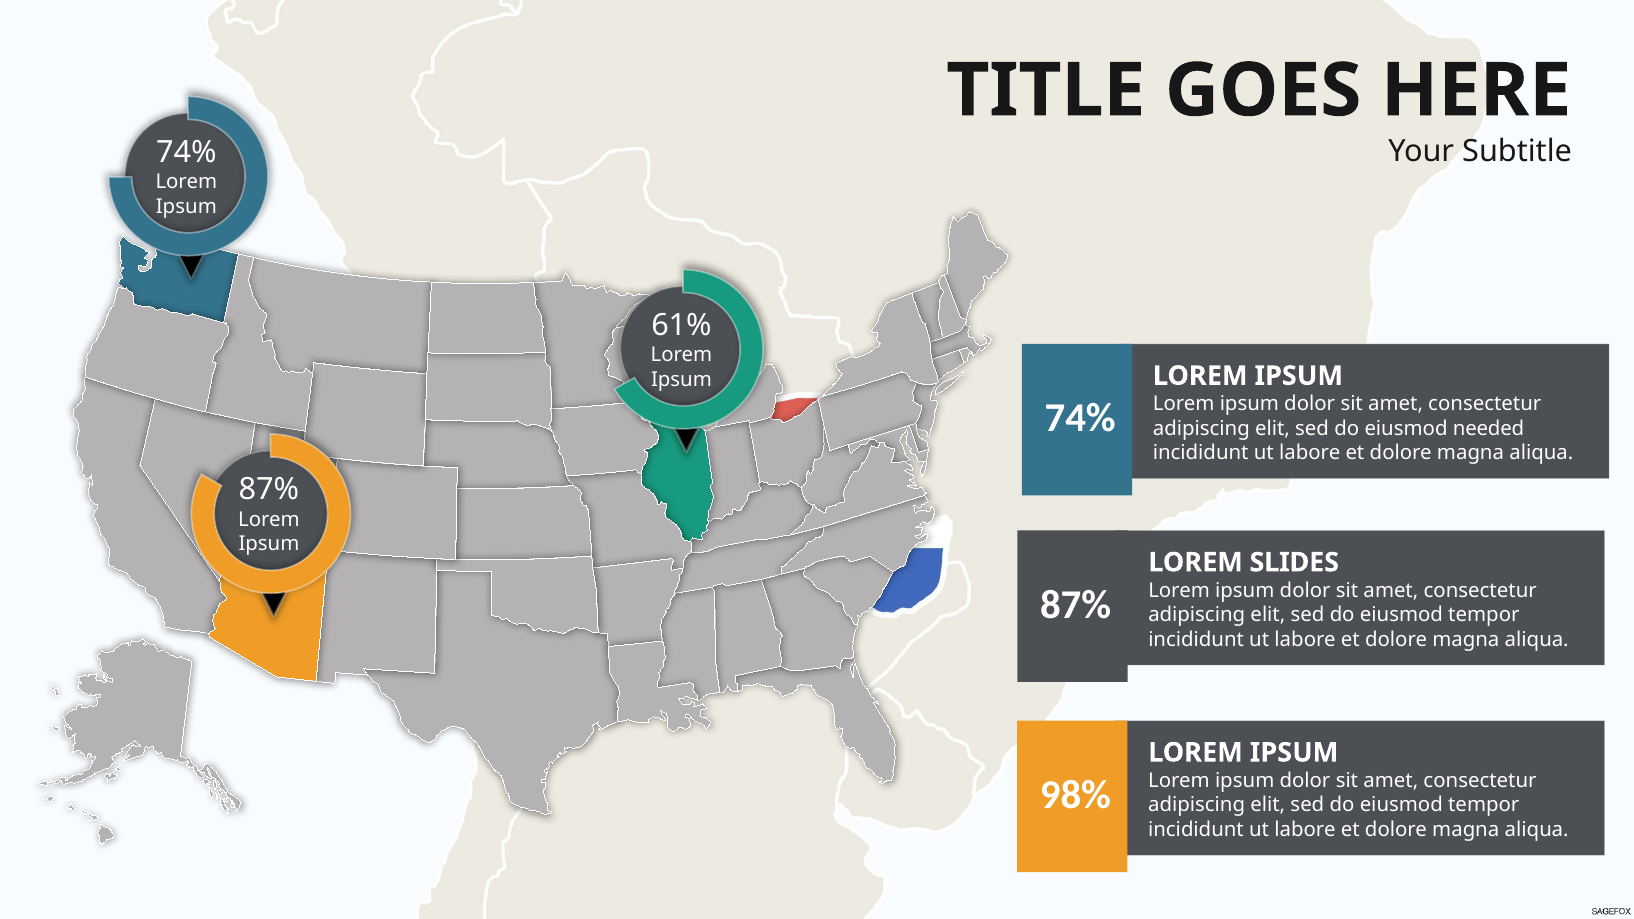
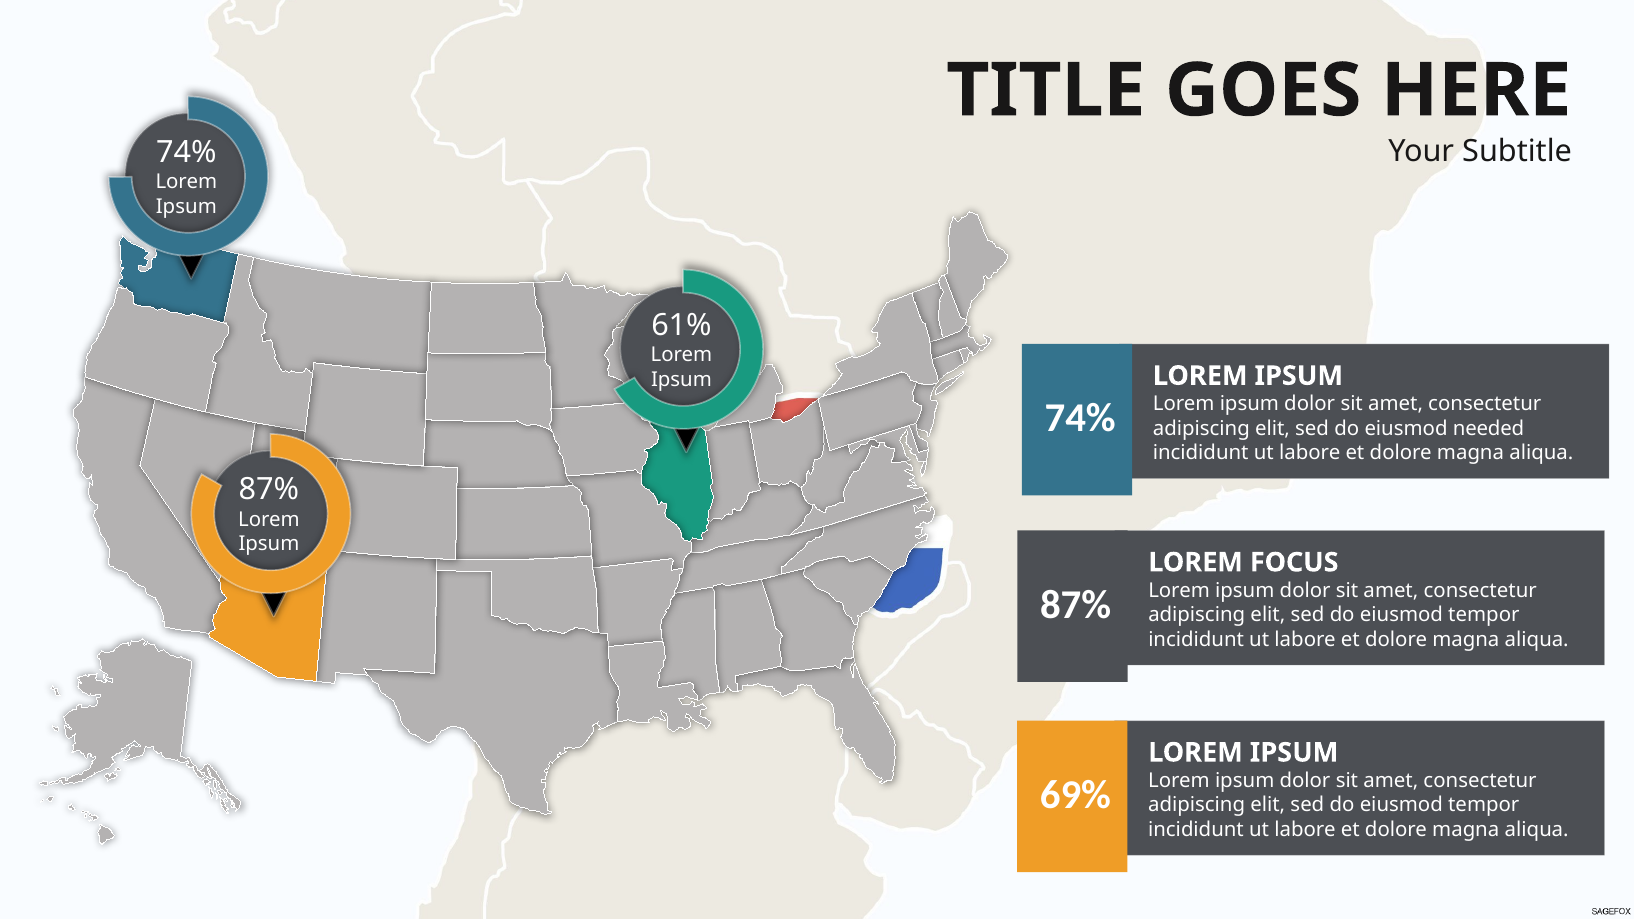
SLIDES: SLIDES -> FOCUS (1294, 563)
98%: 98% -> 69% (1075, 795)
